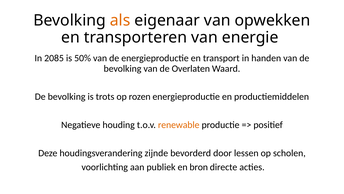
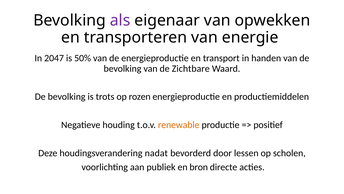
als colour: orange -> purple (120, 20)
2085: 2085 -> 2047 (54, 58)
Overlaten: Overlaten -> Zichtbare (191, 68)
zijnde: zijnde -> nadat (156, 153)
